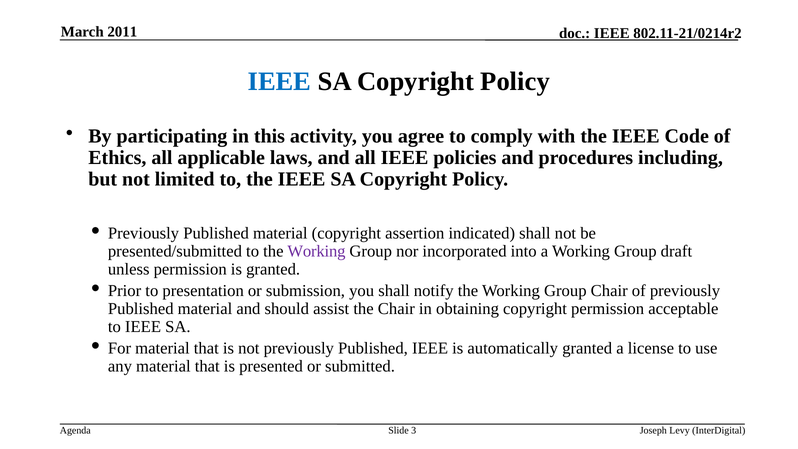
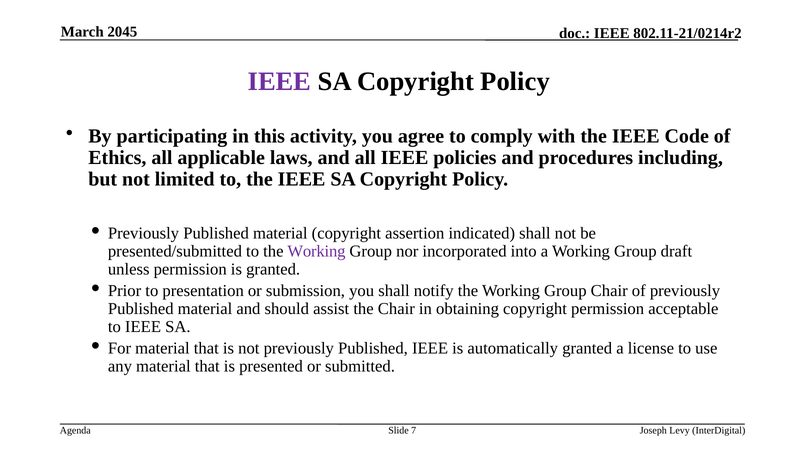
2011: 2011 -> 2045 (122, 32)
IEEE colour: blue -> purple (279, 82)
3: 3 -> 7 (414, 431)
